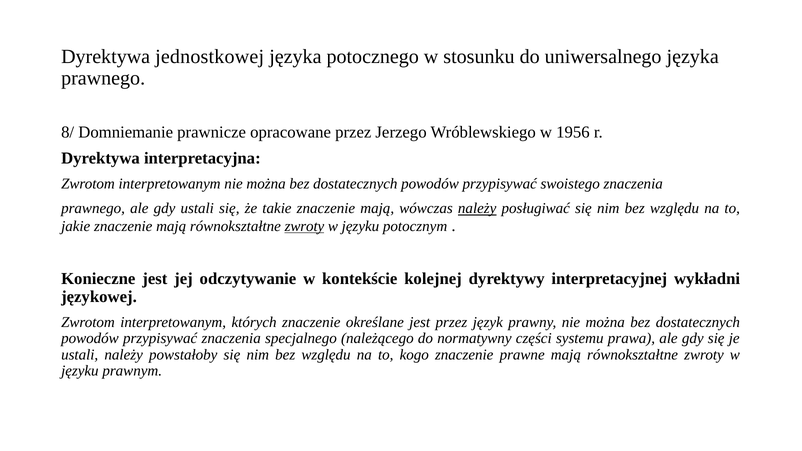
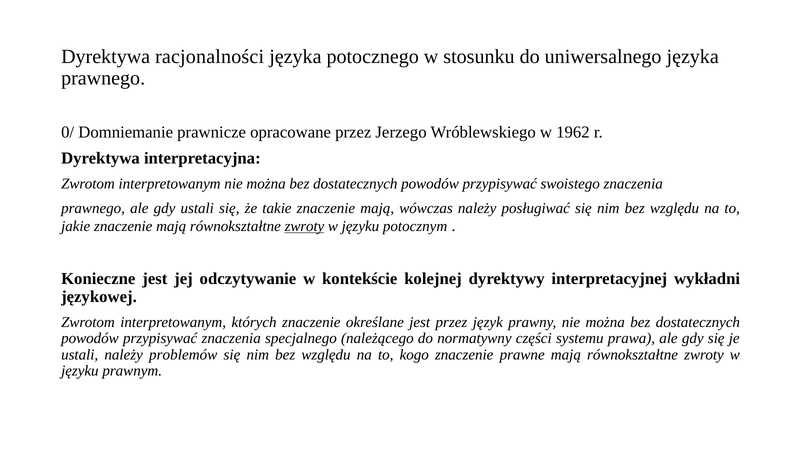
jednostkowej: jednostkowej -> racjonalności (210, 57)
8/: 8/ -> 0/ (68, 132)
1956: 1956 -> 1962 (573, 132)
należy underline: present -> none (477, 209)
powstałoby: powstałoby -> problemów (183, 355)
